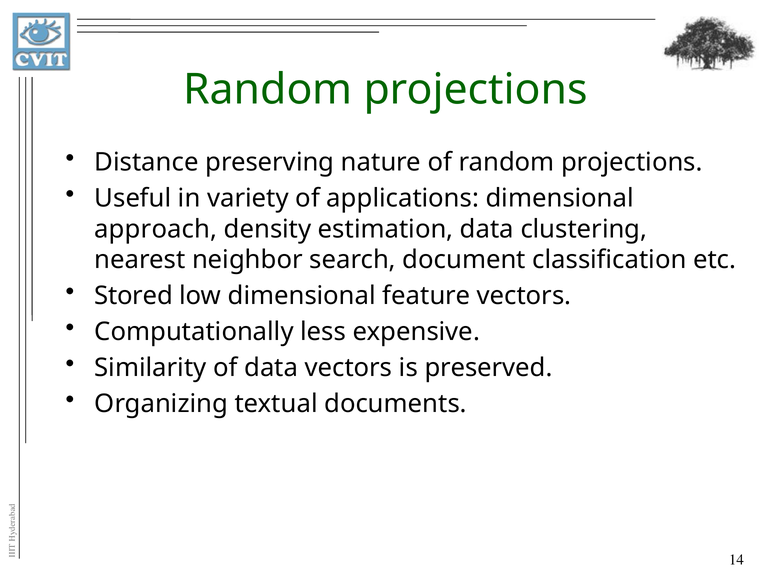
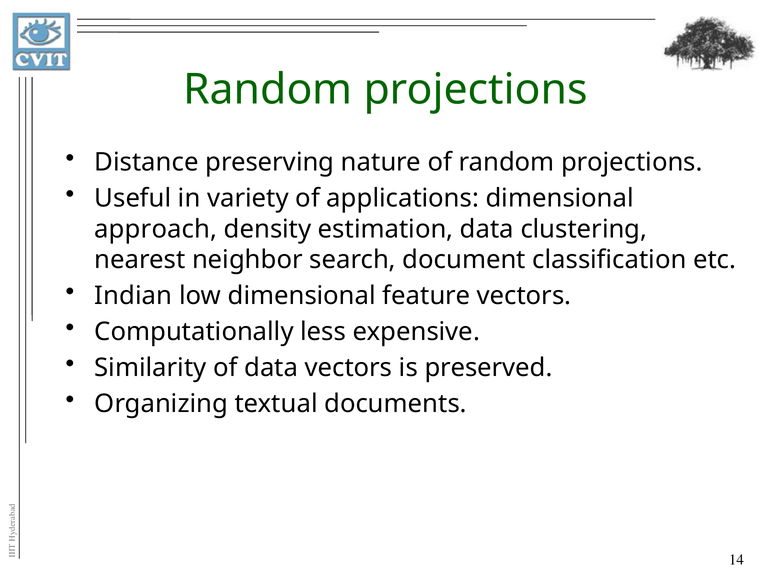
Stored: Stored -> Indian (133, 296)
